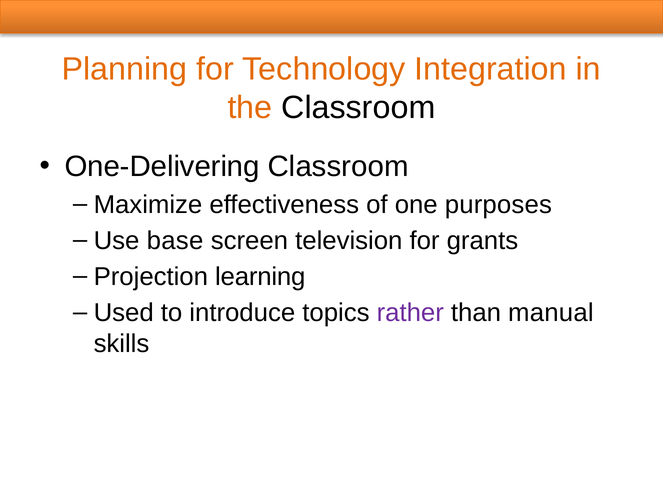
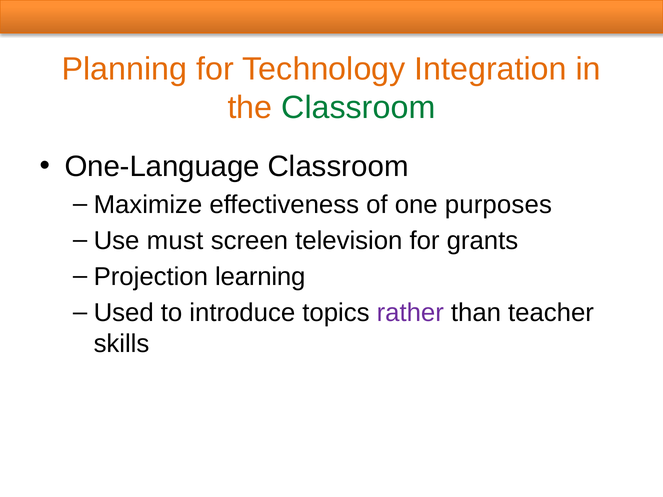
Classroom colour: black -> green (358, 108)
One-Delivering: One-Delivering -> One-Language (162, 167)
base: base -> must (175, 241)
manual: manual -> teacher (551, 313)
